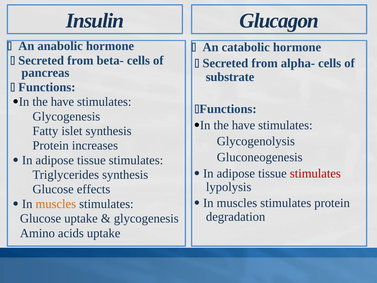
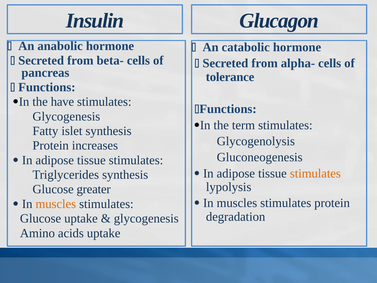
substrate: substrate -> tolerance (230, 77)
have: have -> term (243, 125)
stimulates colour: red -> orange (315, 173)
effects: effects -> greater (94, 189)
